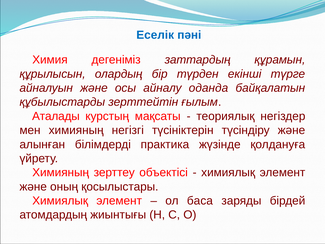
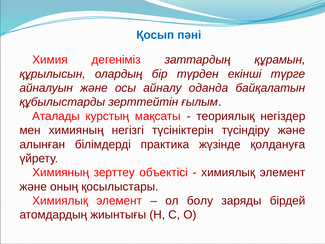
Еселік: Еселік -> Қосып (155, 35)
баса: баса -> болу (200, 201)
